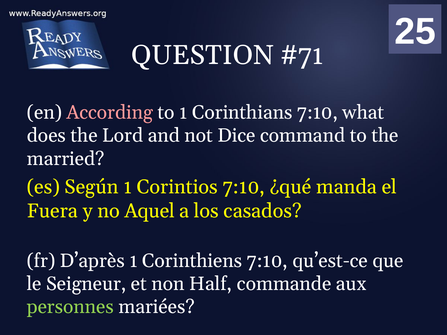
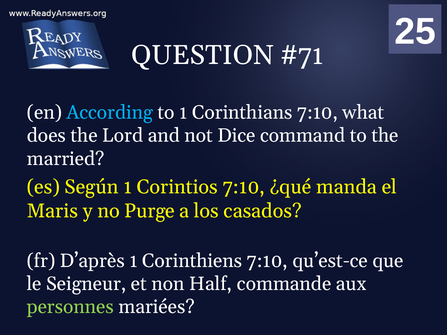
According colour: pink -> light blue (110, 113)
Fuera: Fuera -> Maris (52, 211)
Aquel: Aquel -> Purge (150, 211)
